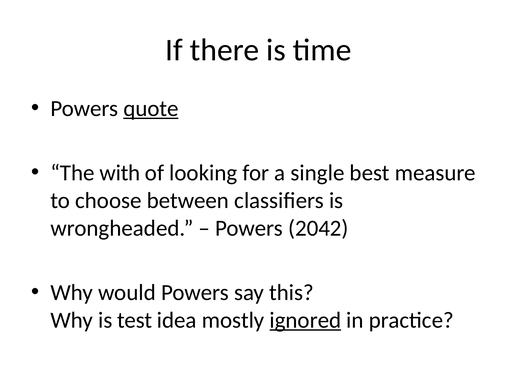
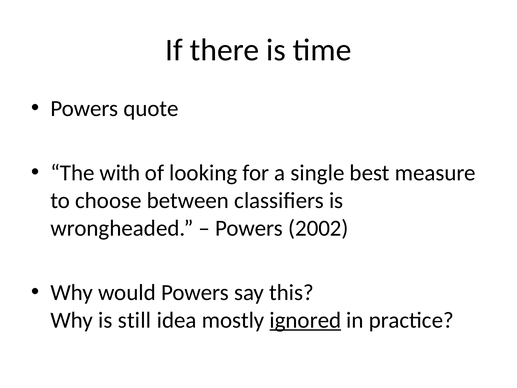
quote underline: present -> none (151, 108)
2042: 2042 -> 2002 (318, 228)
test: test -> still (134, 320)
